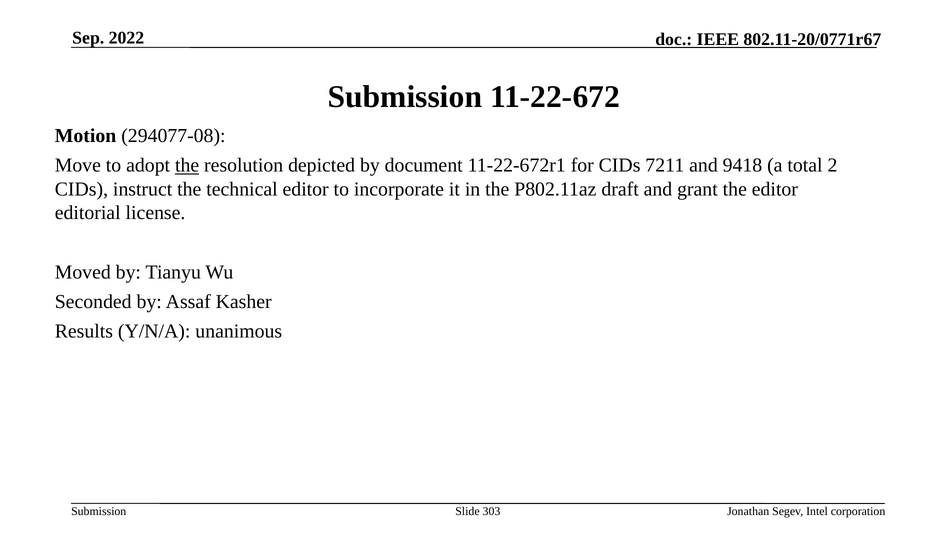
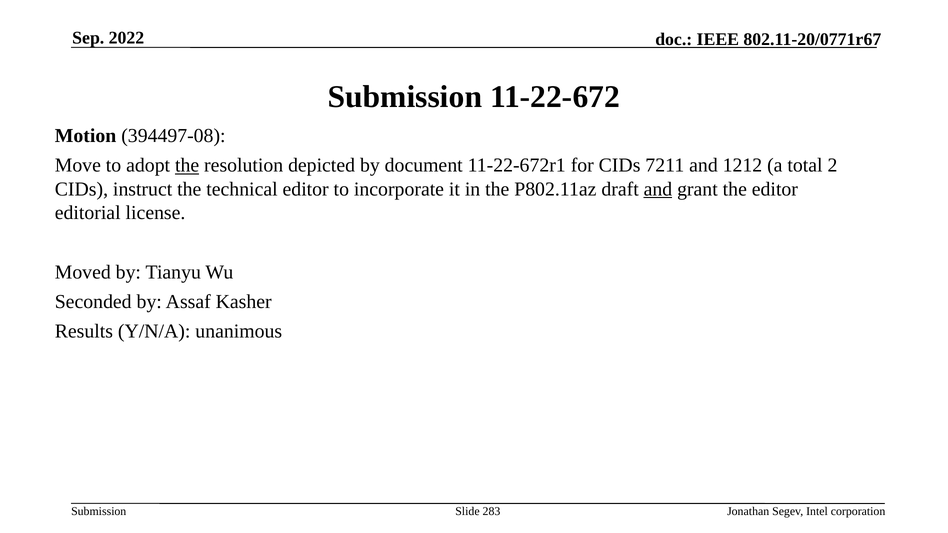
294077-08: 294077-08 -> 394497-08 (173, 136)
9418: 9418 -> 1212 (742, 165)
and underline: none -> present (658, 189)
303: 303 -> 283 (491, 511)
